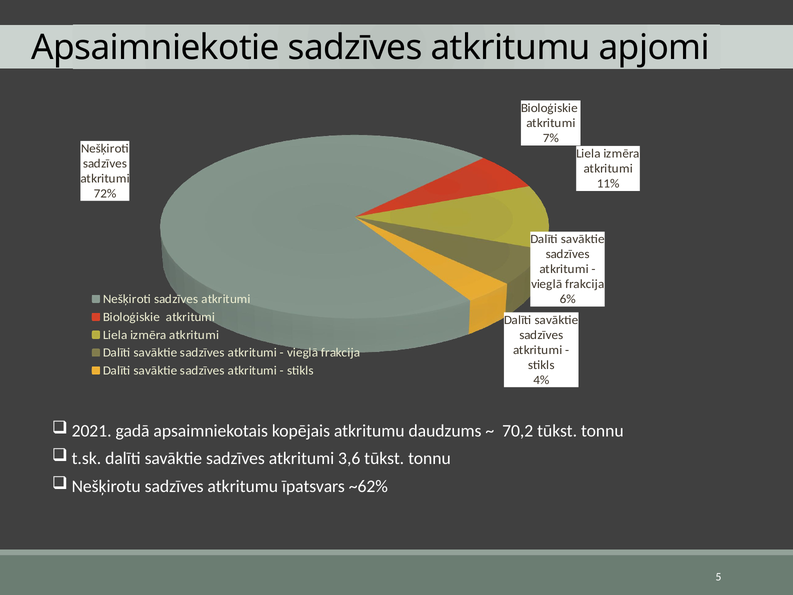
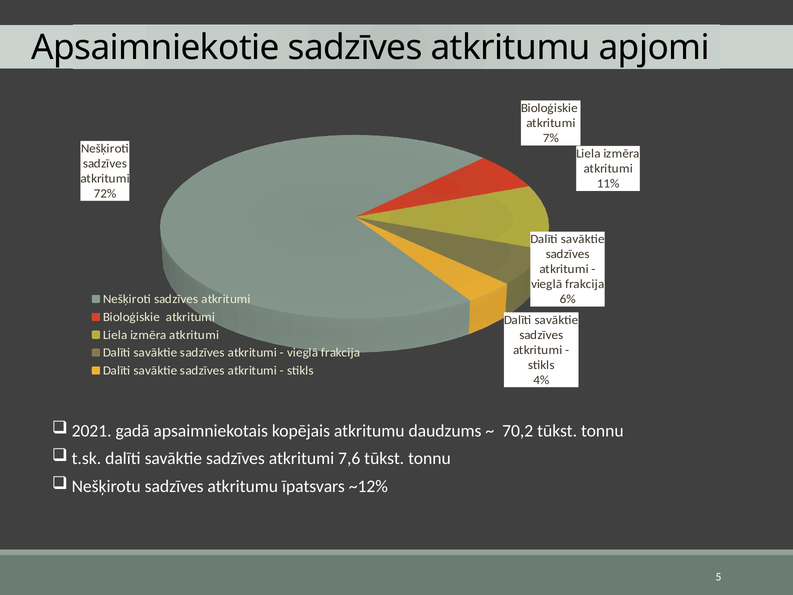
3,6: 3,6 -> 7,6 (349, 458)
~62%: ~62% -> ~12% (368, 486)
